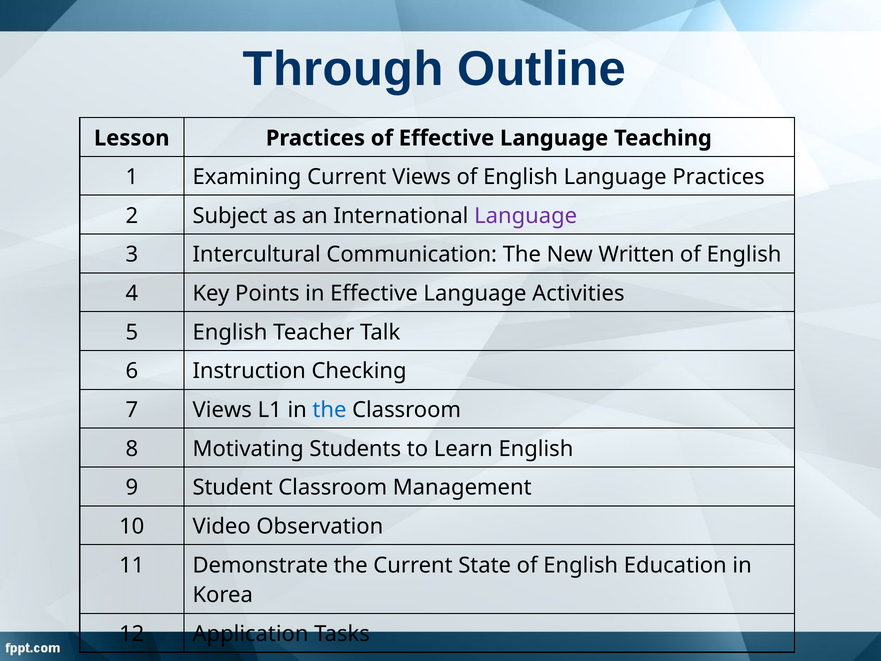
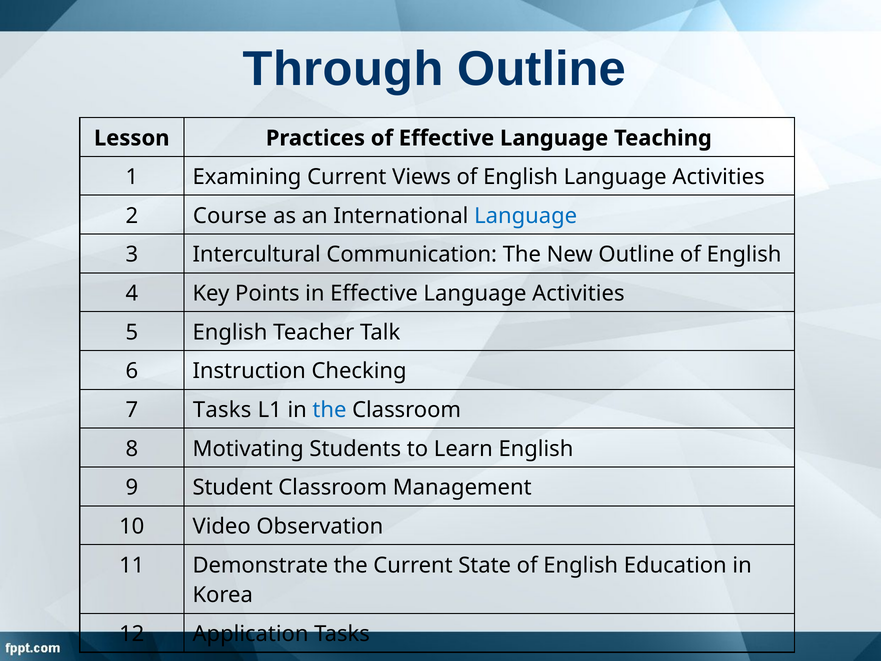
English Language Practices: Practices -> Activities (719, 177)
Subject: Subject -> Course (230, 216)
Language colour: purple -> blue (526, 216)
New Written: Written -> Outline (636, 255)
7 Views: Views -> Tasks (222, 410)
